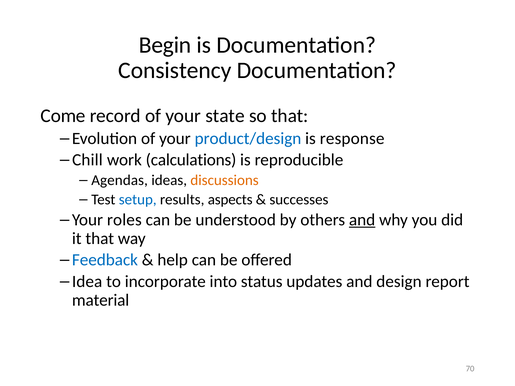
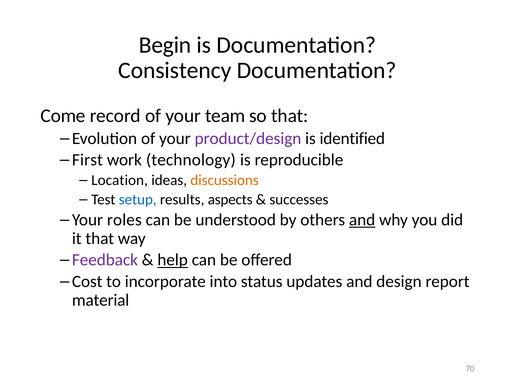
state: state -> team (225, 116)
product/design colour: blue -> purple (248, 138)
response: response -> identified (352, 138)
Chill: Chill -> First (87, 160)
calculations: calculations -> technology (191, 160)
Agendas: Agendas -> Location (120, 180)
Feedback colour: blue -> purple (105, 260)
help underline: none -> present (173, 260)
Idea: Idea -> Cost (87, 282)
